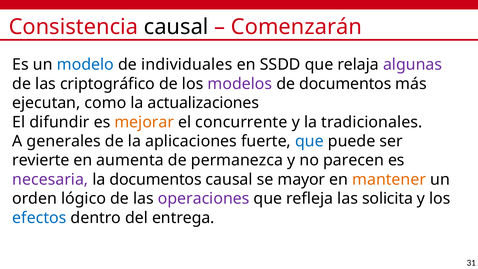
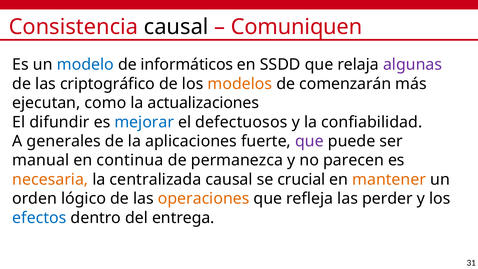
Comenzarán: Comenzarán -> Comuniquen (297, 27)
individuales: individuales -> informáticos (187, 65)
modelos colour: purple -> orange (240, 84)
de documentos: documentos -> comenzarán (345, 84)
mejorar colour: orange -> blue (144, 122)
concurrente: concurrente -> defectuosos (241, 122)
tradicionales: tradicionales -> confiabilidad (372, 122)
que colour: blue -> purple (309, 141)
revierte: revierte -> manual (41, 160)
aumenta: aumenta -> continua (130, 160)
necesaria colour: purple -> orange (50, 179)
la documentos: documentos -> centralizada (155, 179)
mayor: mayor -> crucial (301, 179)
operaciones colour: purple -> orange (204, 199)
solicita: solicita -> perder (387, 199)
